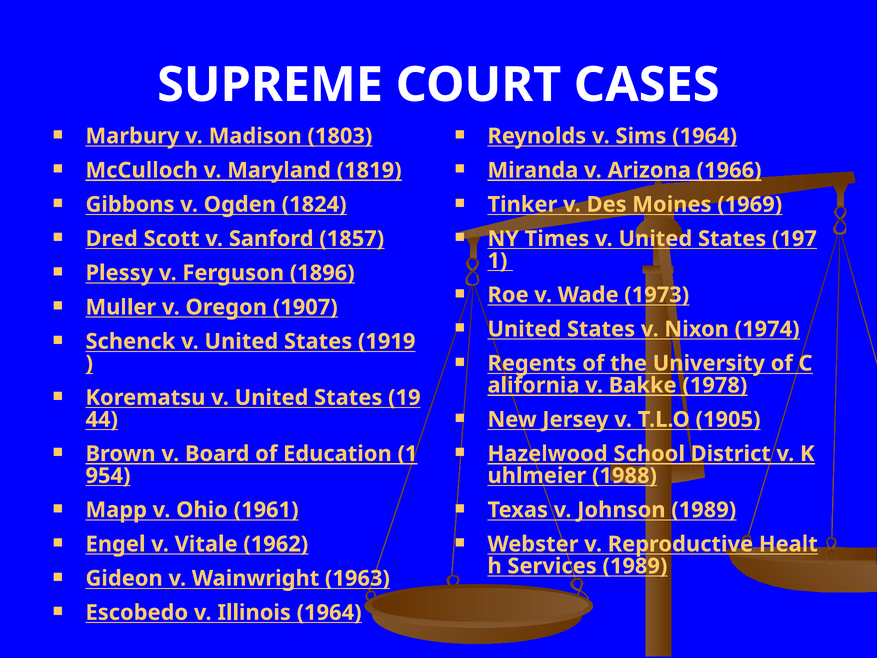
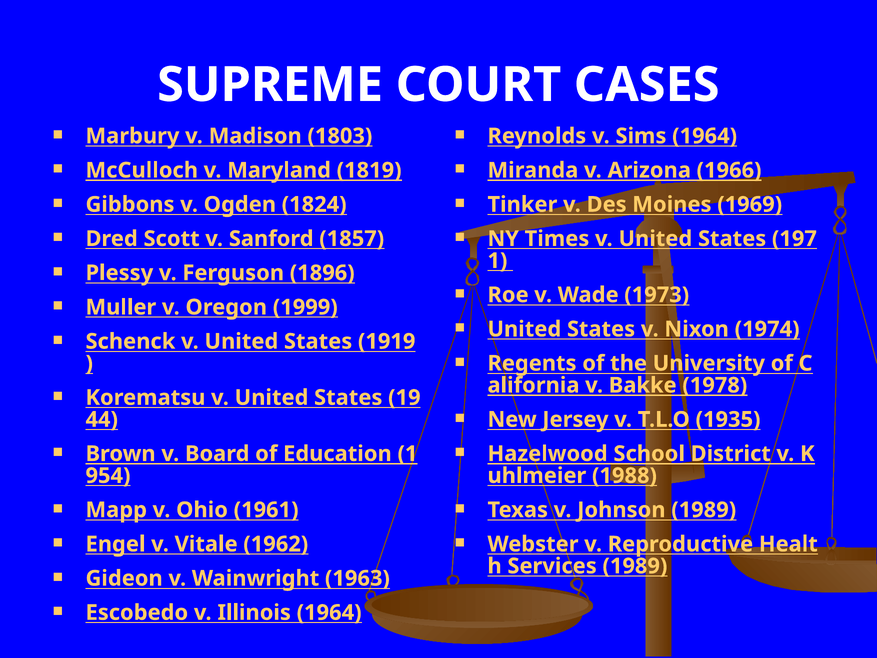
1907: 1907 -> 1999 (305, 307)
1905: 1905 -> 1935 (728, 419)
